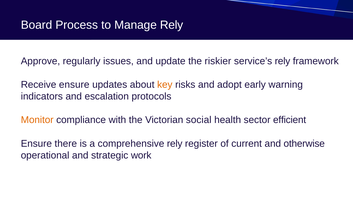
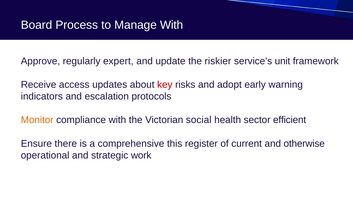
Manage Rely: Rely -> With (172, 25)
issues: issues -> expert (118, 61)
service’s rely: rely -> unit (283, 61)
Receive ensure: ensure -> access (74, 84)
key colour: orange -> red (165, 84)
comprehensive rely: rely -> this (175, 143)
